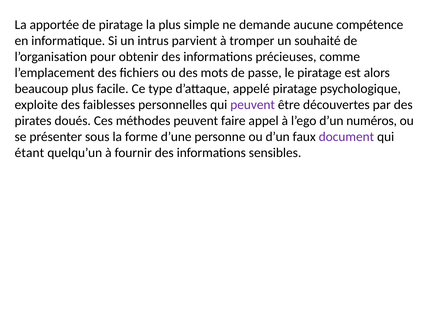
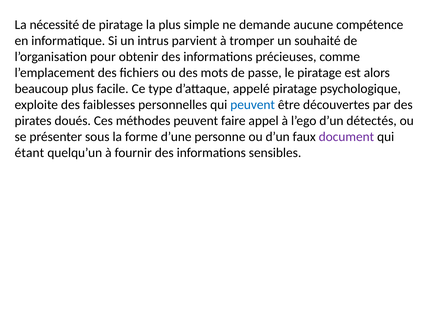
apportée: apportée -> nécessité (54, 25)
peuvent colour: purple -> blue (253, 105)
numéros: numéros -> détectés (372, 121)
